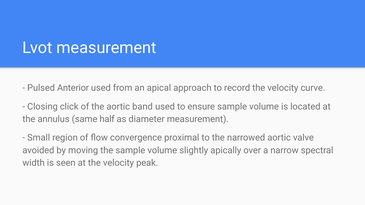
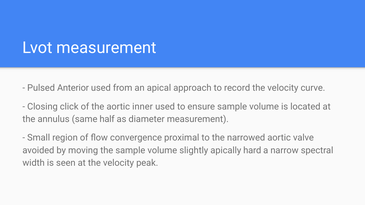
band: band -> inner (142, 107)
over: over -> hard (252, 151)
